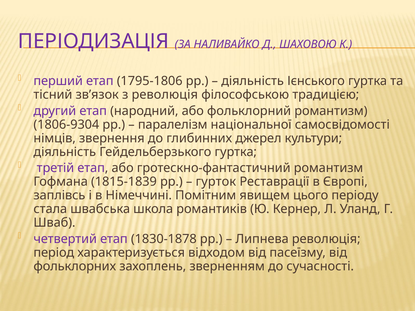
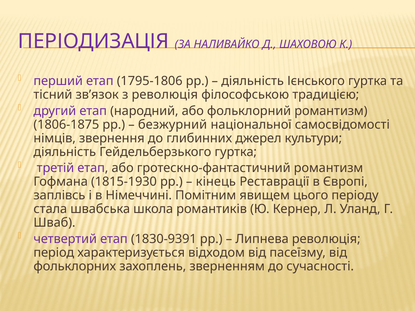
1806-9304: 1806-9304 -> 1806-1875 (66, 125)
паралелізм: паралелізм -> безжурний (173, 125)
1815-1839: 1815-1839 -> 1815-1930 (124, 182)
гурток: гурток -> кінець (216, 182)
1830-1878: 1830-1878 -> 1830-9391 (164, 239)
